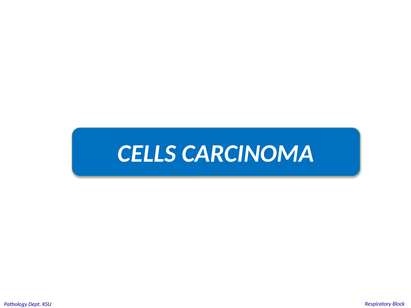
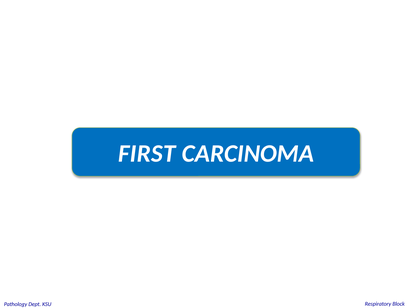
CELLS: CELLS -> FIRST (147, 154)
